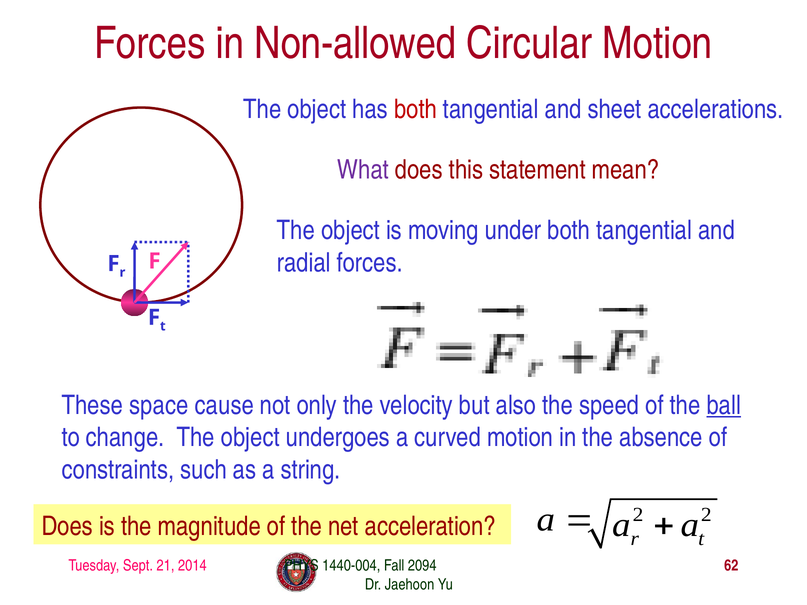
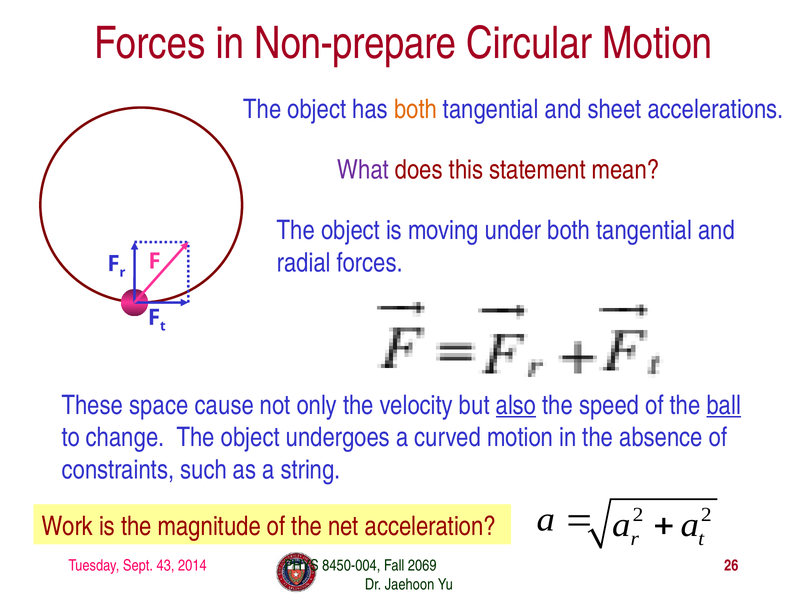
Non-allowed: Non-allowed -> Non-prepare (355, 43)
both colour: red -> orange (415, 109)
also underline: none -> present (516, 405)
Does: Does -> Work (67, 526)
21: 21 -> 43 (166, 566)
1440-004: 1440-004 -> 8450-004 (351, 566)
2094: 2094 -> 2069 (422, 566)
62: 62 -> 26 (731, 566)
